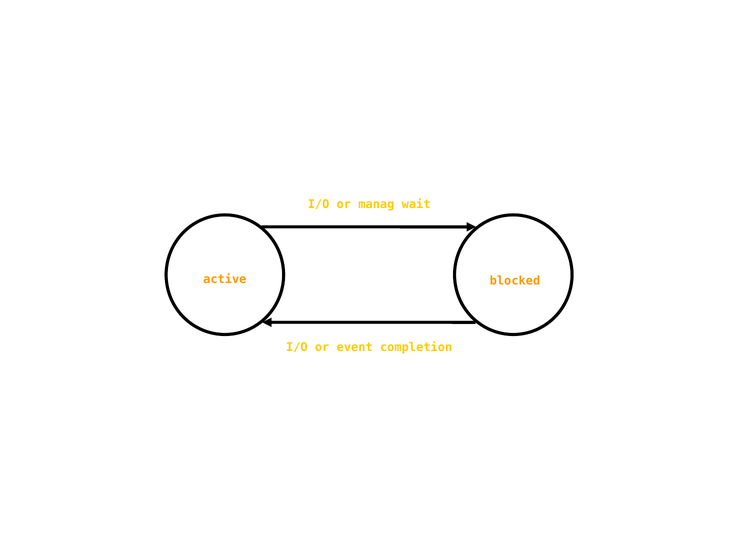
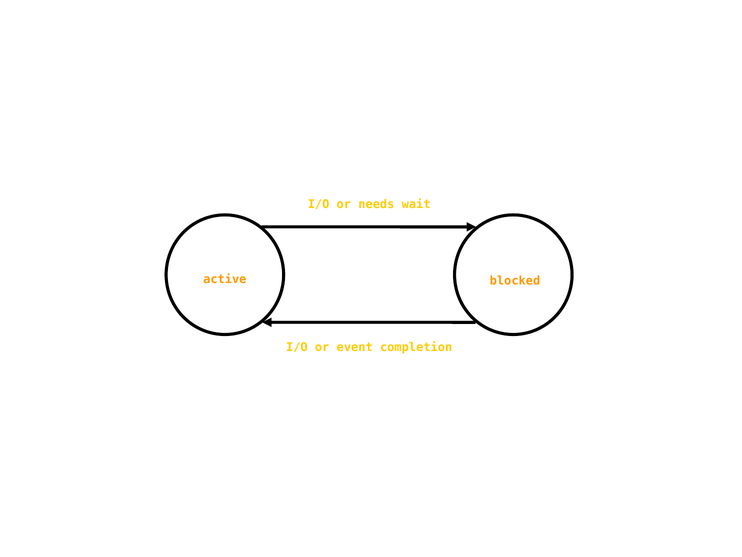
manag: manag -> needs (376, 204)
